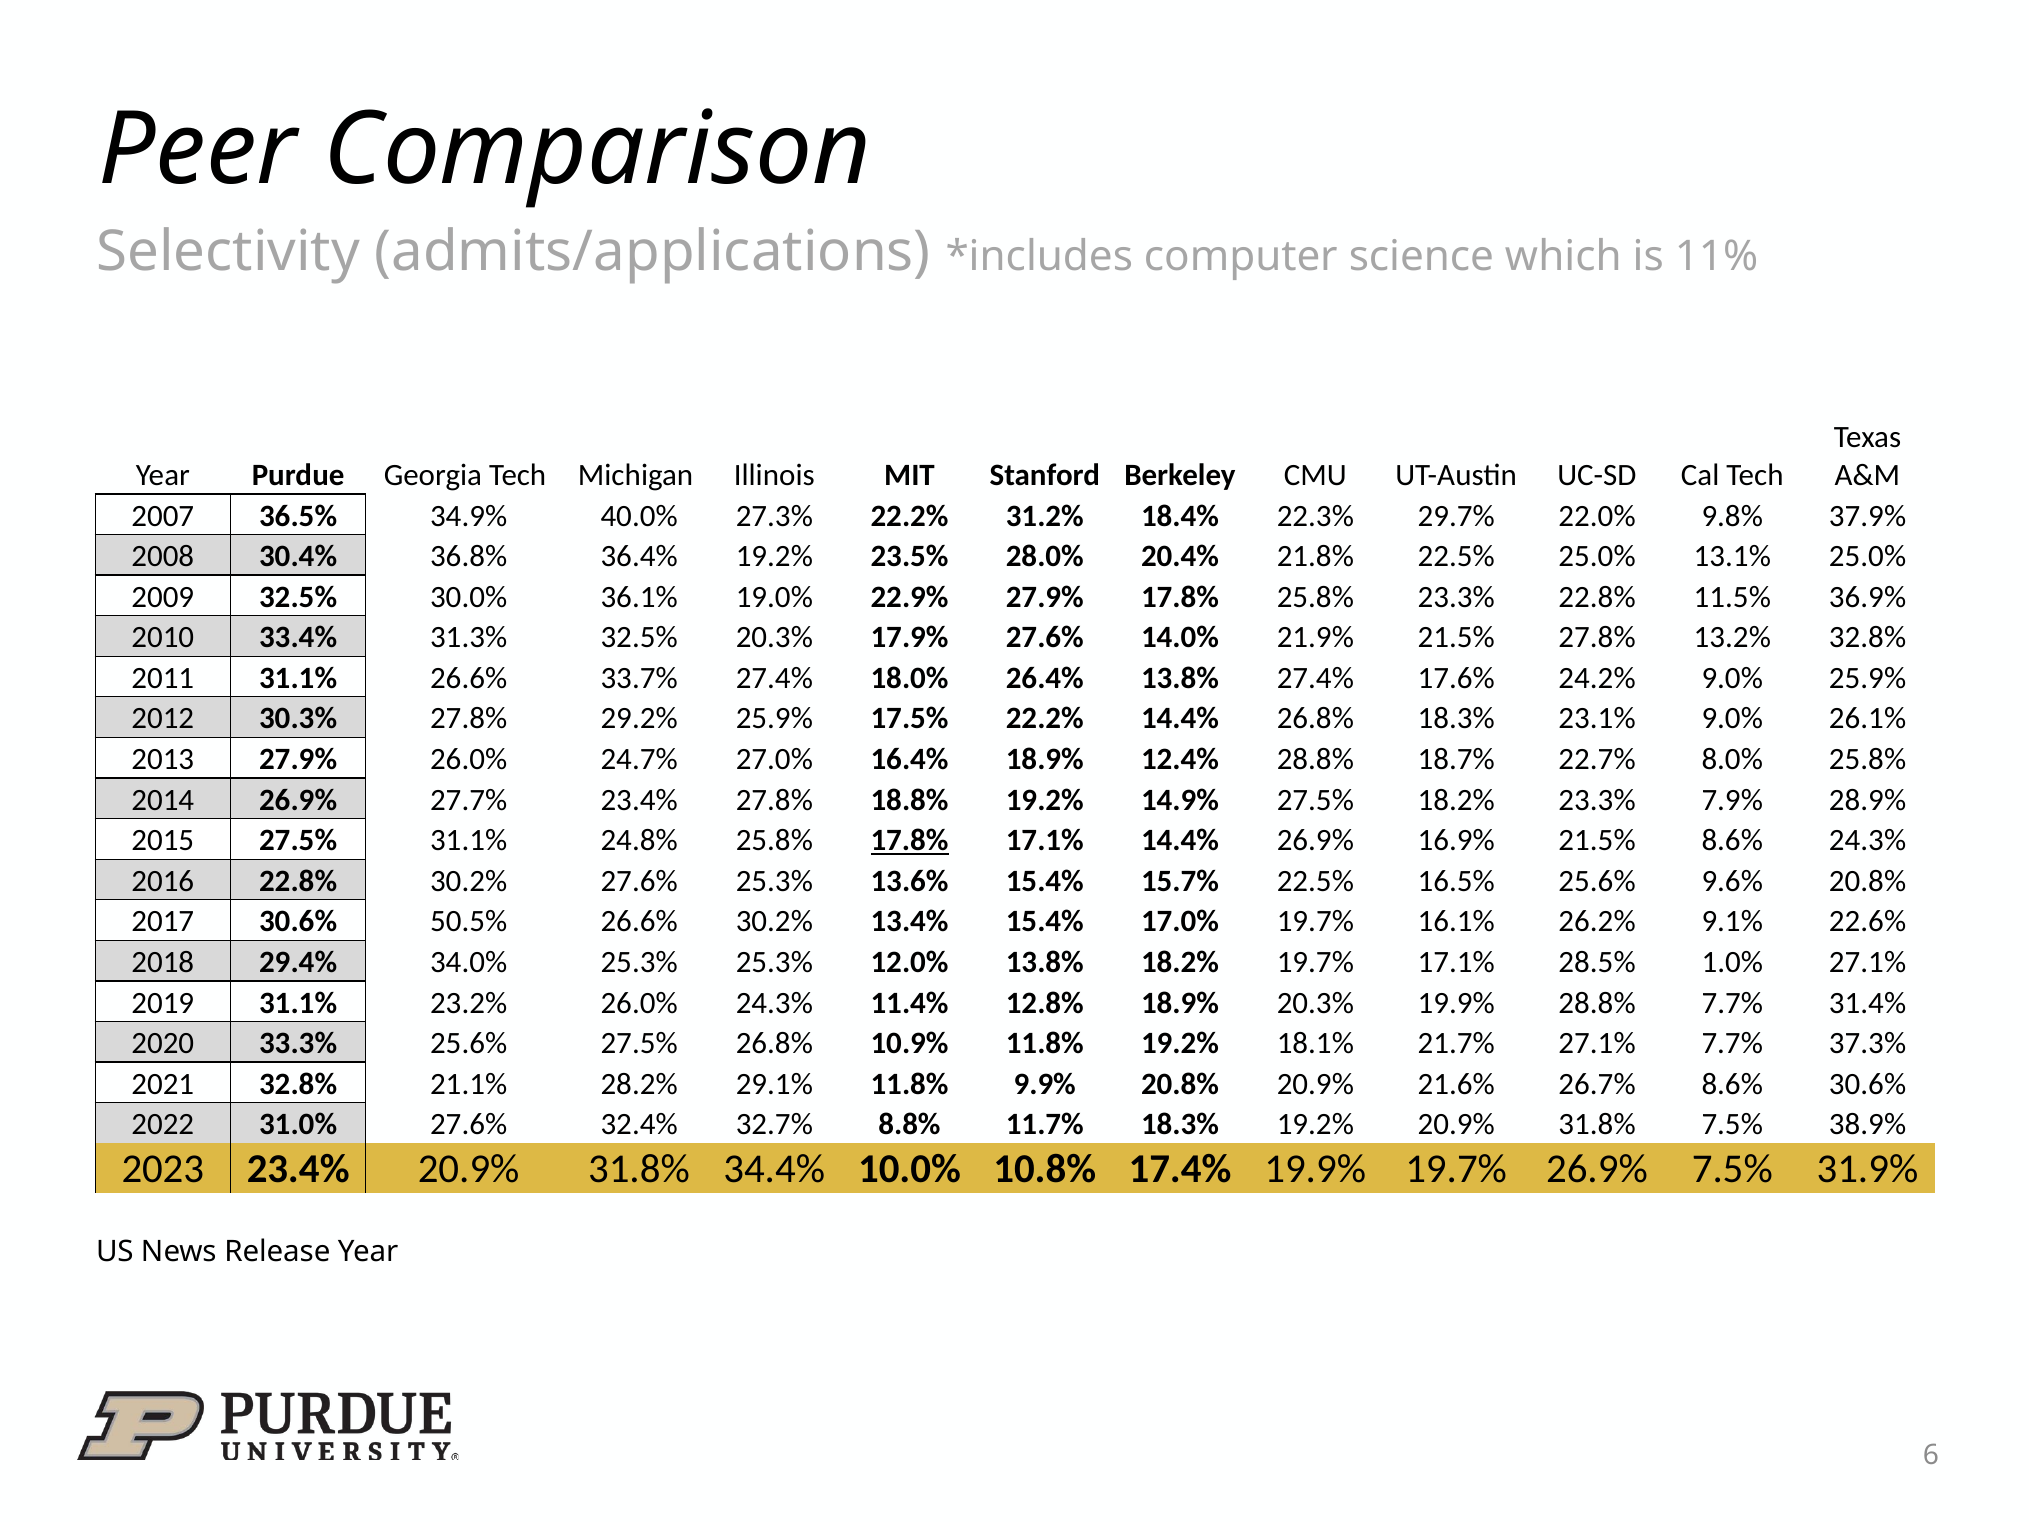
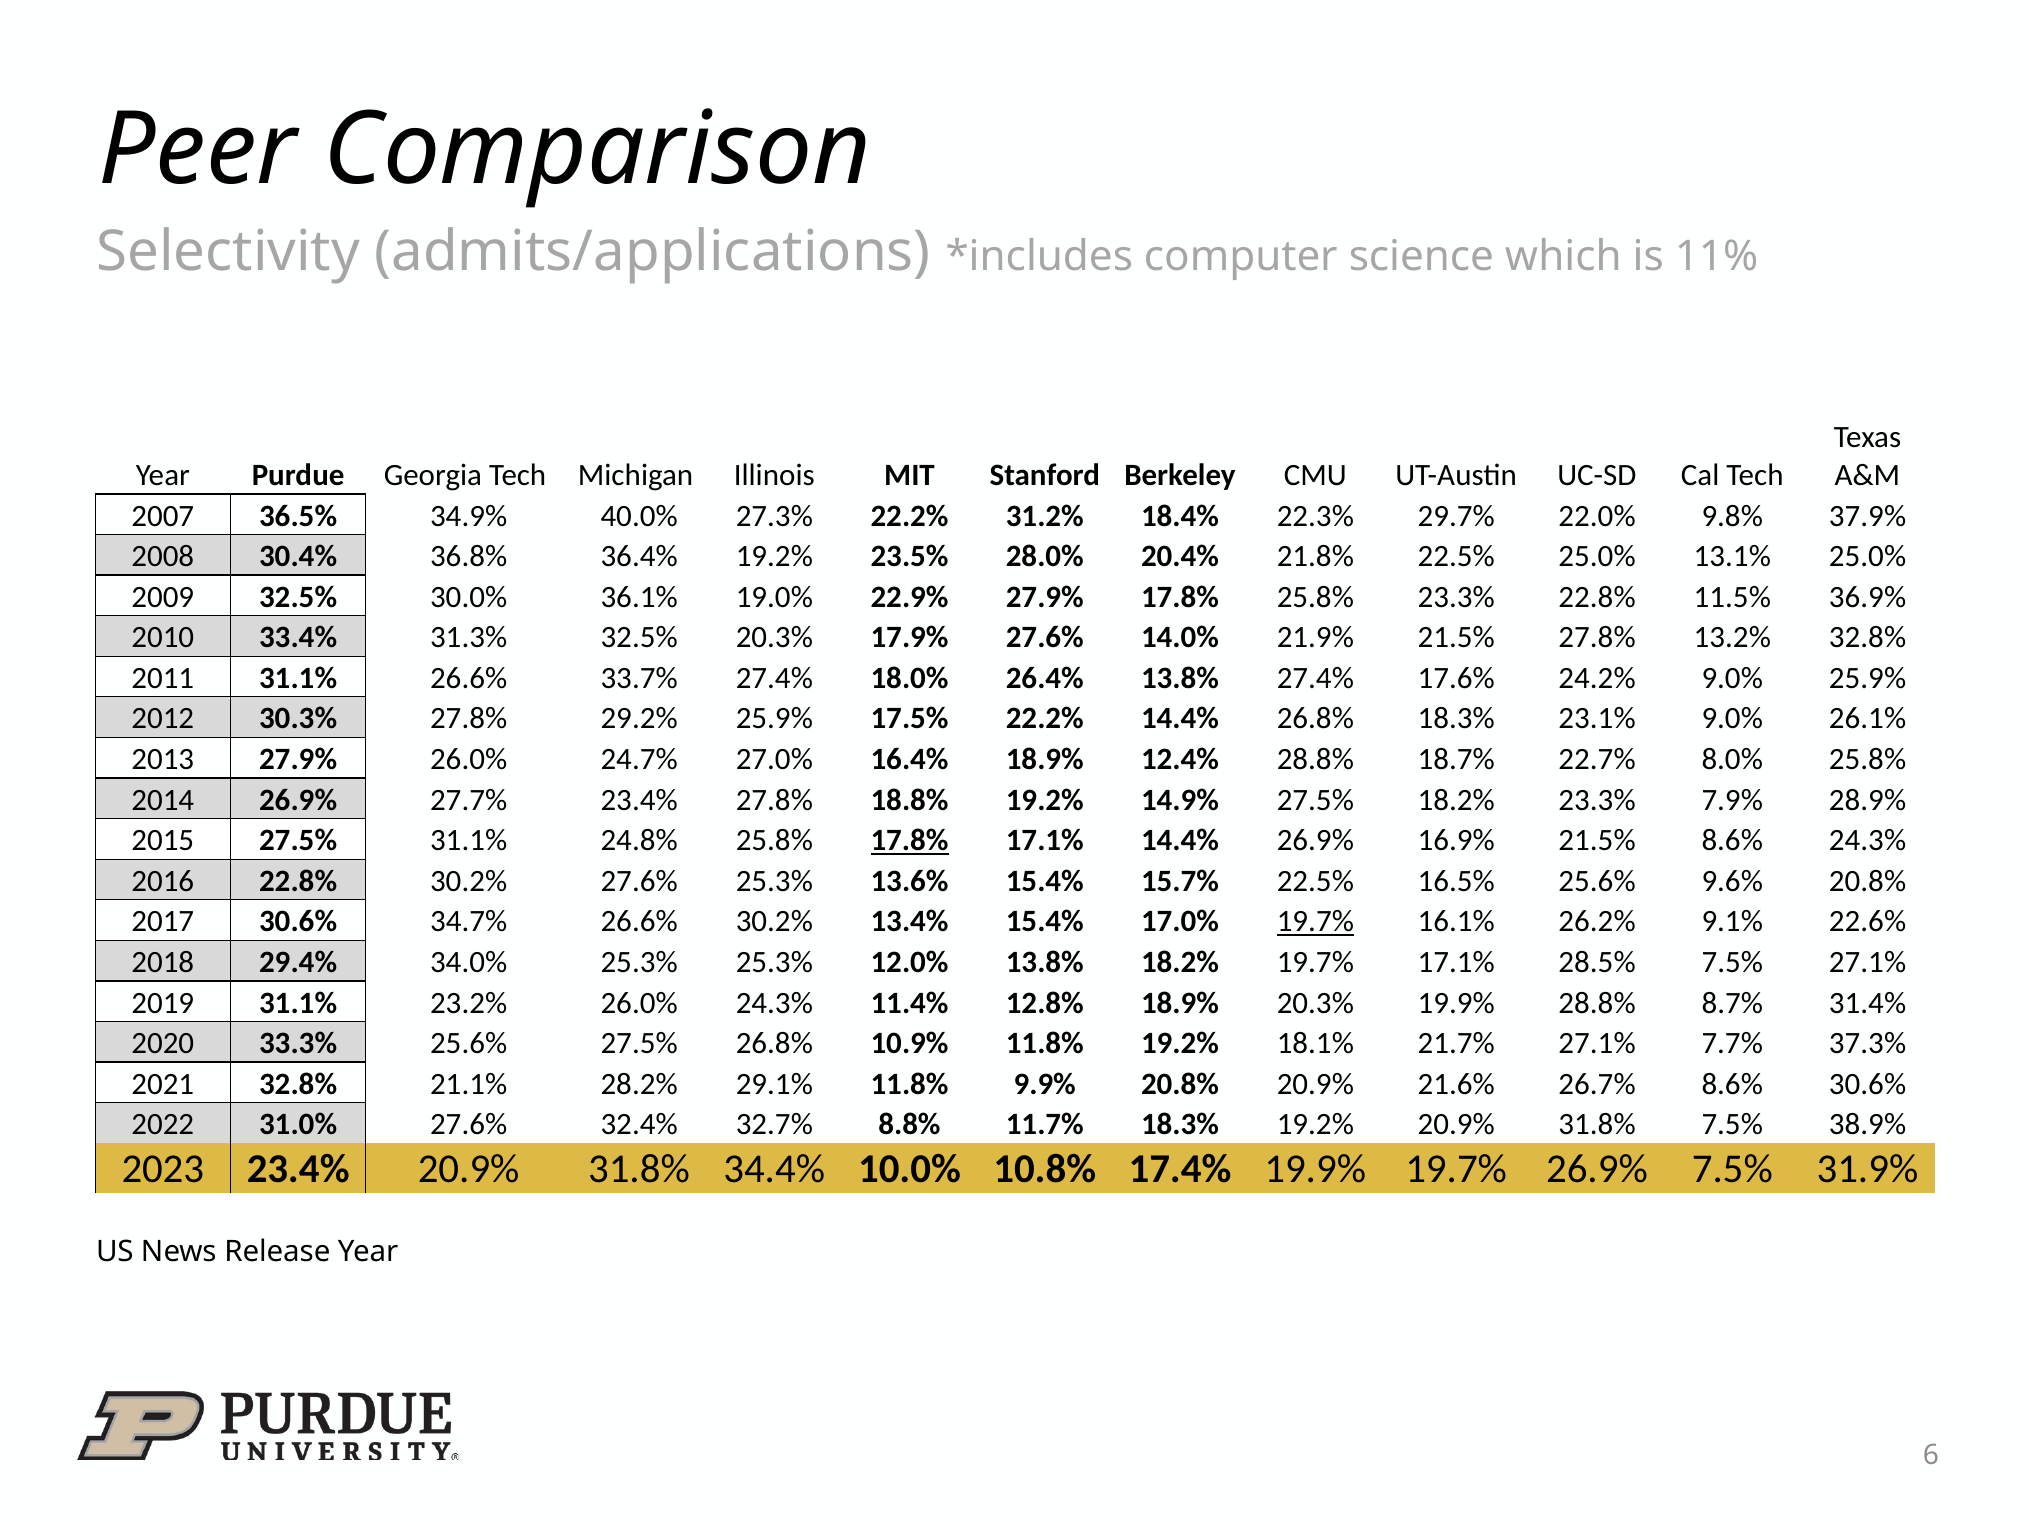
50.5%: 50.5% -> 34.7% (469, 922)
19.7% underline: none -> present (1315, 922)
28.5% 1.0%: 1.0% -> 7.5% (1732, 962)
28.8% 7.7%: 7.7% -> 8.7% (1732, 1003)
